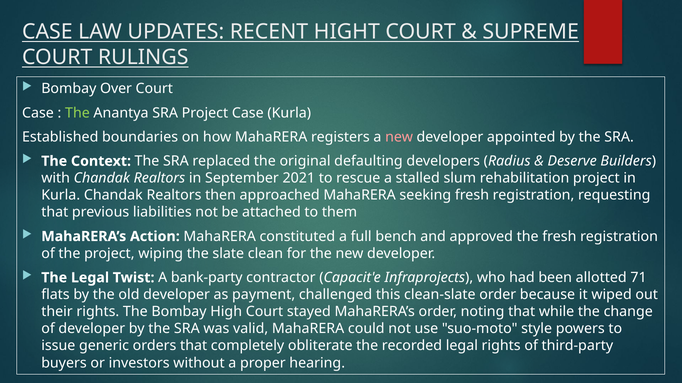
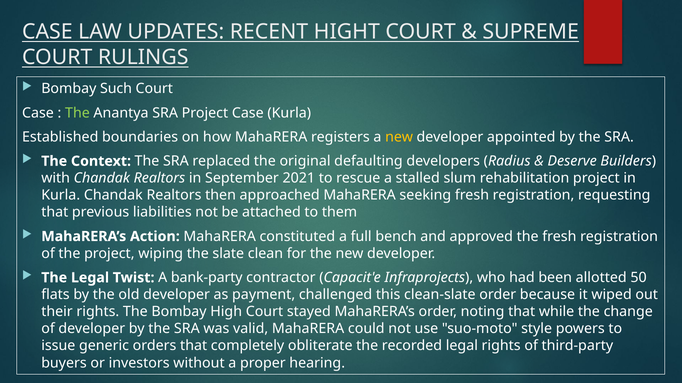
Over: Over -> Such (116, 89)
new colour: pink -> yellow (399, 137)
71: 71 -> 50 (639, 278)
